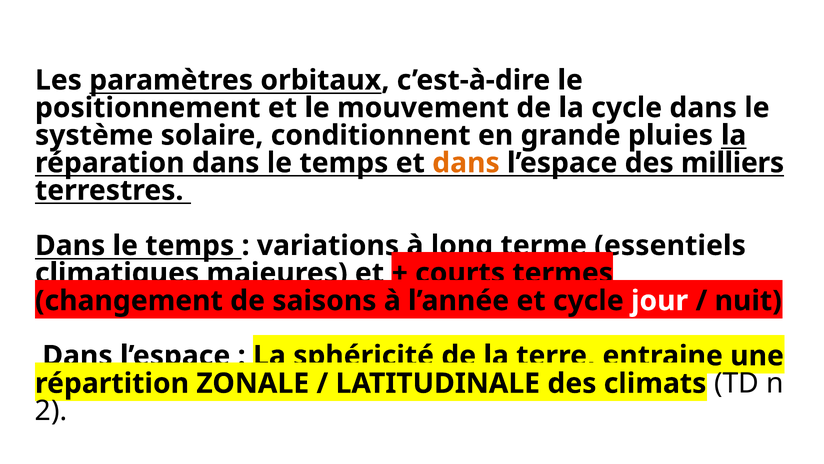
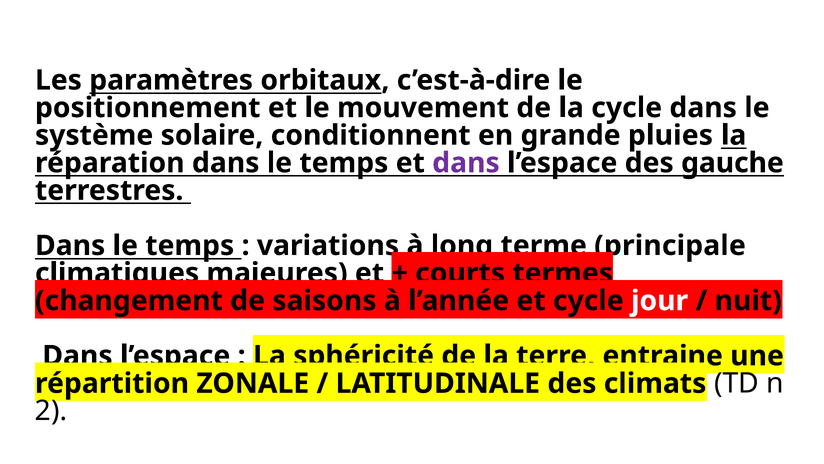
dans colour: orange -> purple (466, 163)
milliers: milliers -> gauche (732, 163)
essentiels: essentiels -> principale (670, 245)
